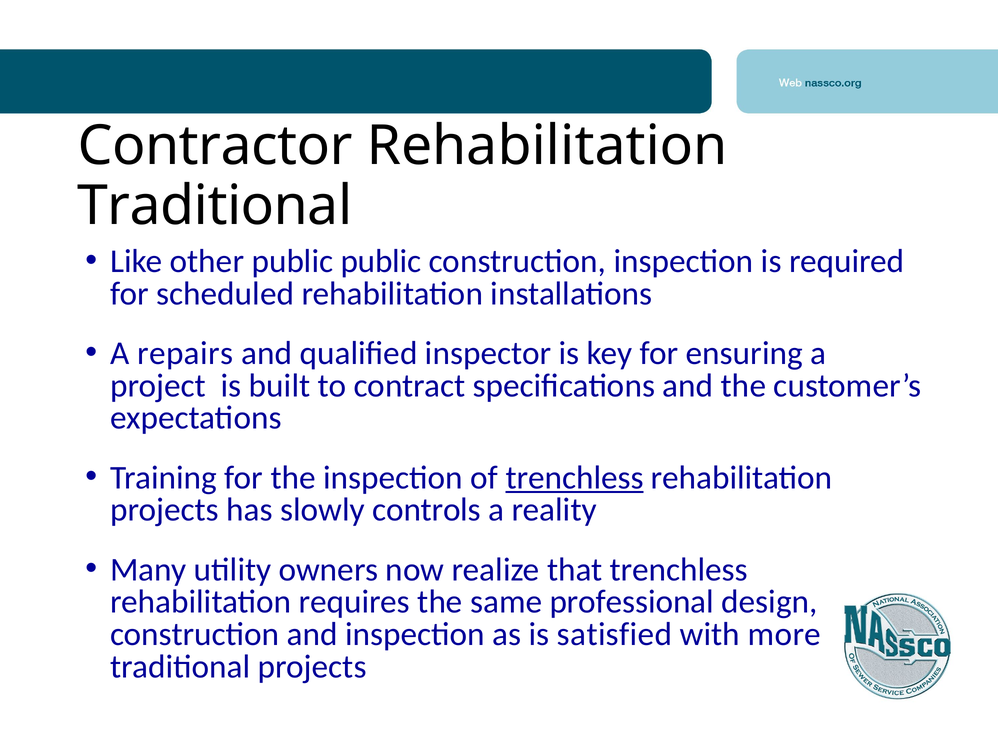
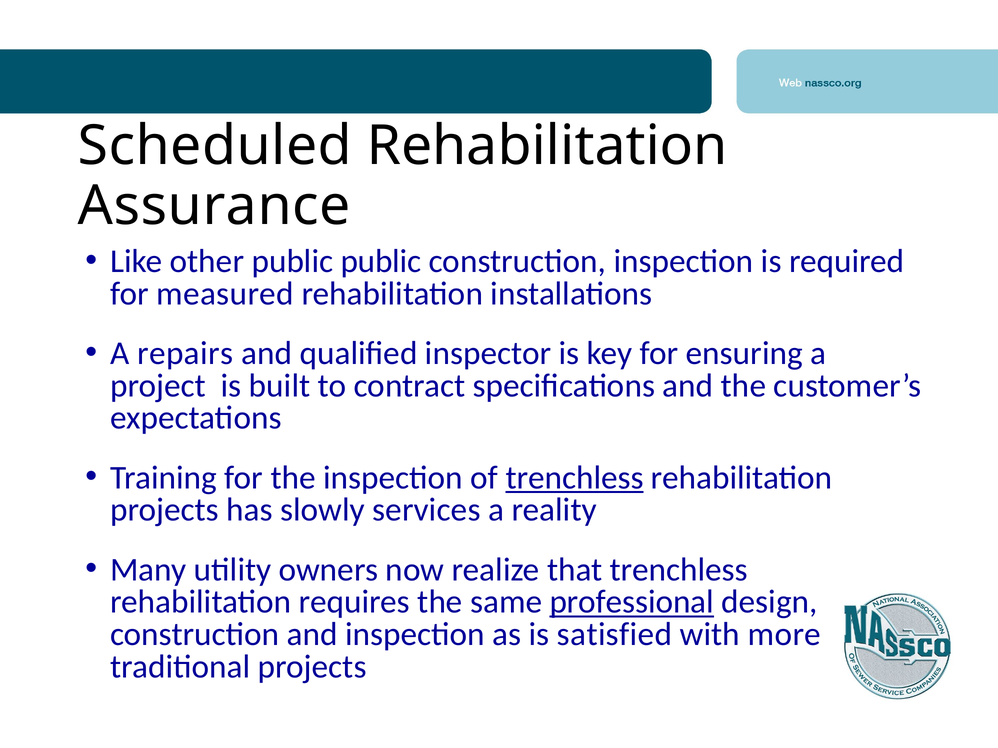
Contractor: Contractor -> Scheduled (215, 146)
Traditional: Traditional -> Assurance (214, 206)
scheduled: scheduled -> measured (225, 294)
controls: controls -> services (426, 510)
professional underline: none -> present (632, 602)
